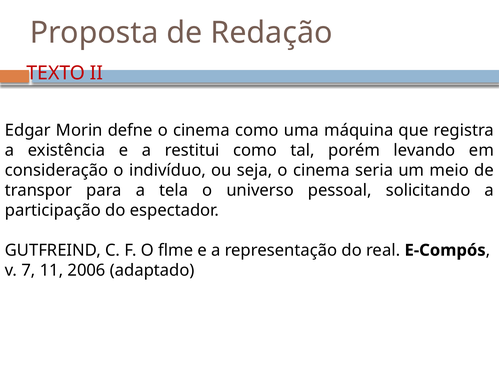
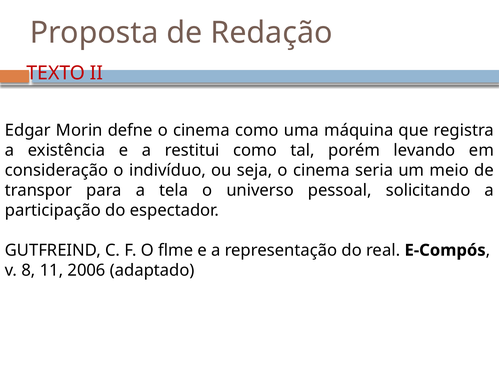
7: 7 -> 8 (28, 270)
